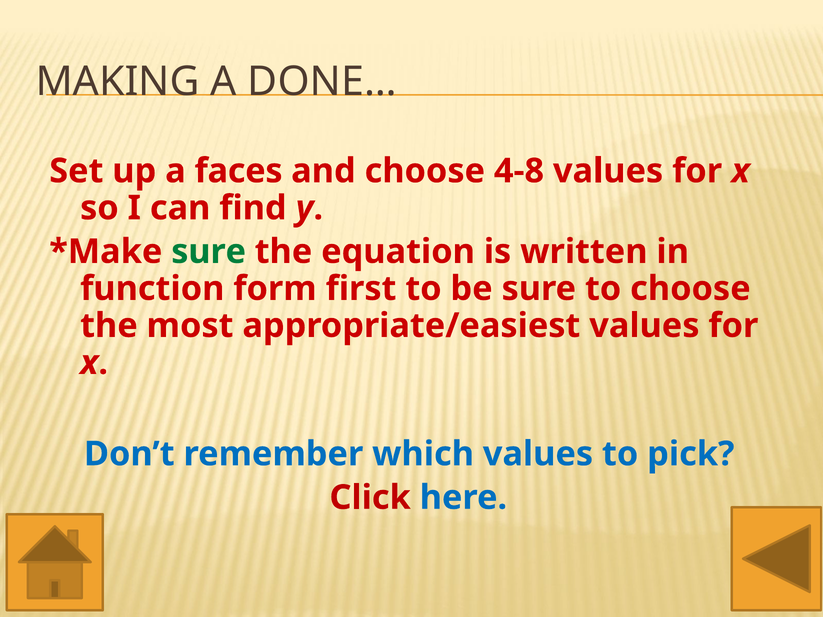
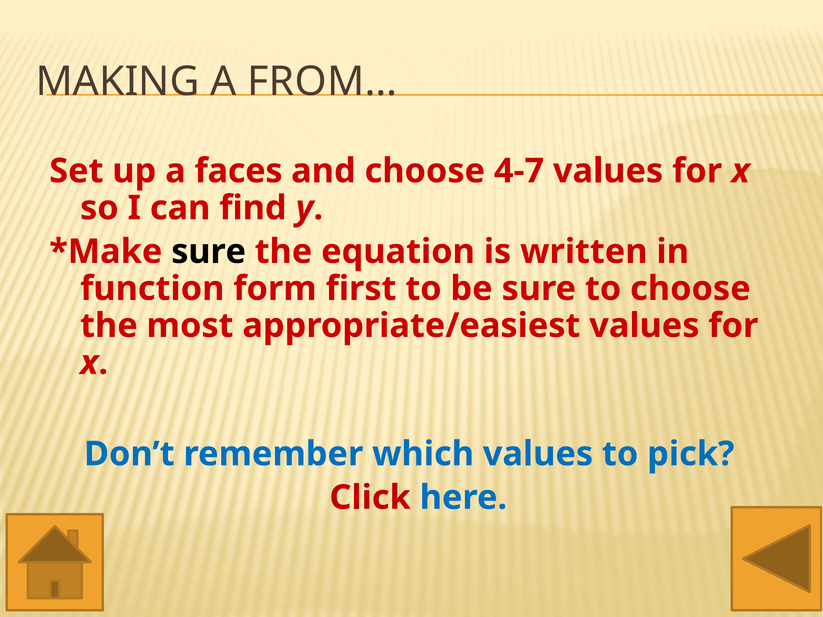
DONE…: DONE… -> FROM… (322, 82)
4-8: 4-8 -> 4-7 (519, 171)
sure colour: green -> black (209, 252)
